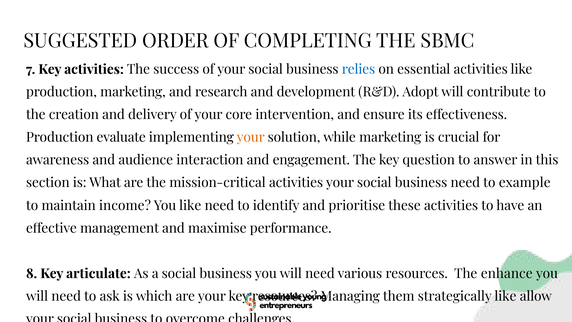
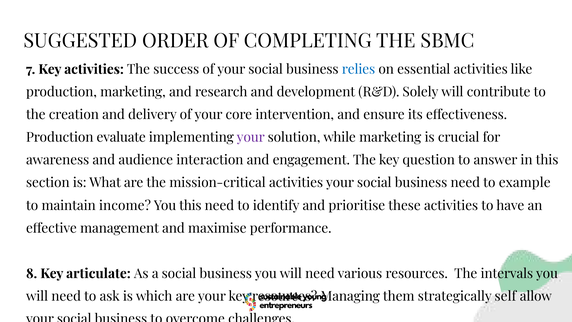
Adopt: Adopt -> Solely (420, 92)
your colour: orange -> purple (251, 137)
You like: like -> this (190, 205)
enhance: enhance -> intervals (507, 273)
strategically like: like -> self (505, 296)
